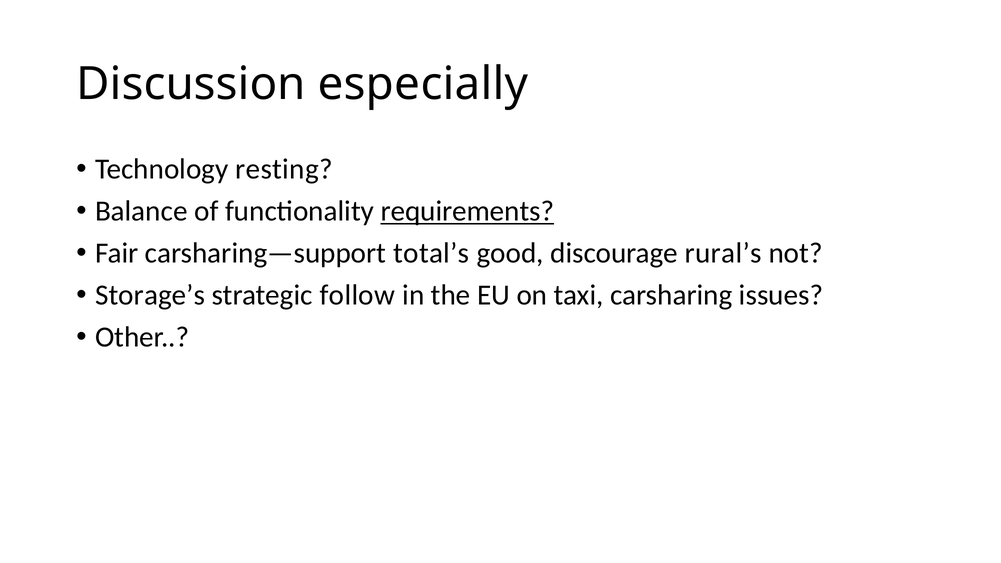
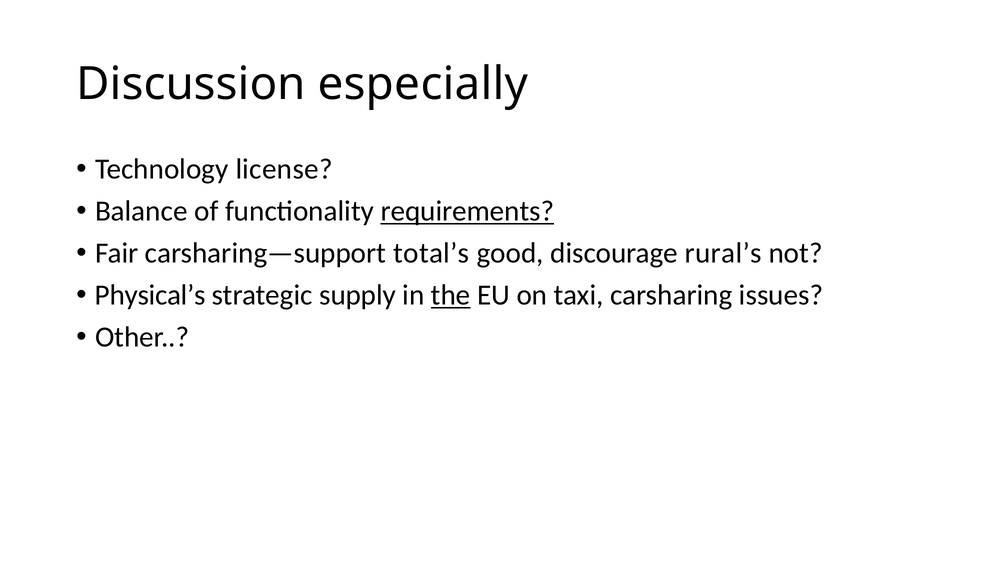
resting: resting -> license (284, 169)
Storage’s: Storage’s -> Physical’s (150, 295)
follow: follow -> supply (358, 295)
the underline: none -> present (451, 295)
